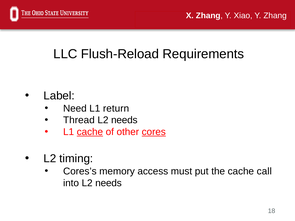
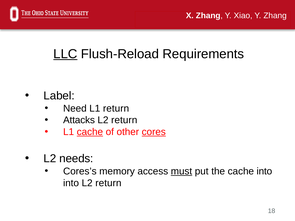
LLC underline: none -> present (65, 54)
Thread: Thread -> Attacks (79, 120)
needs: needs -> return (124, 120)
timing: timing -> needs (76, 159)
must underline: none -> present (181, 171)
cache call: call -> into (264, 171)
into L2 needs: needs -> return (108, 183)
